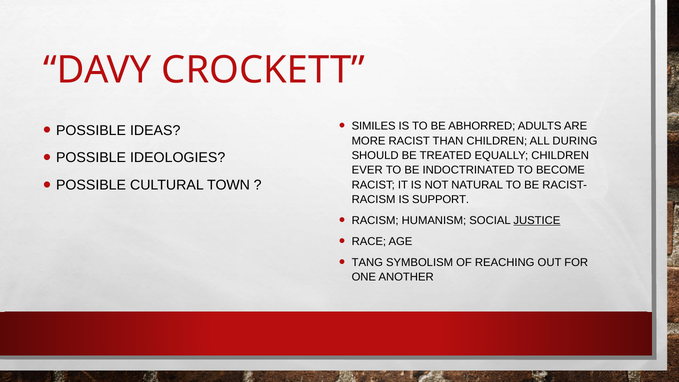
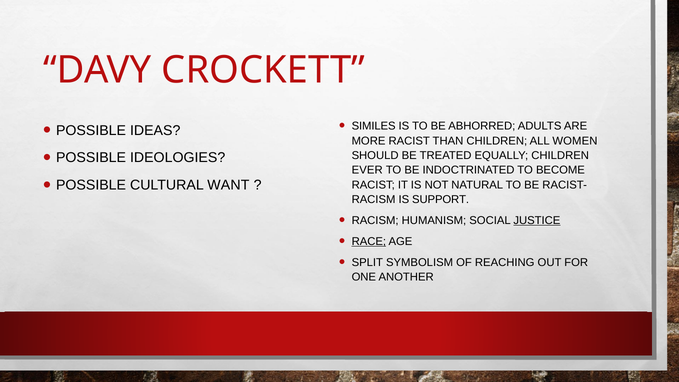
DURING: DURING -> WOMEN (575, 141)
TOWN: TOWN -> WANT (228, 185)
RACE underline: none -> present (369, 241)
TANG: TANG -> SPLIT (367, 262)
